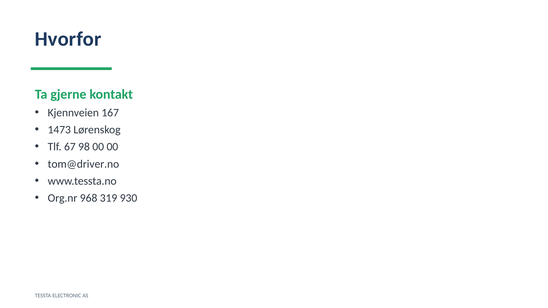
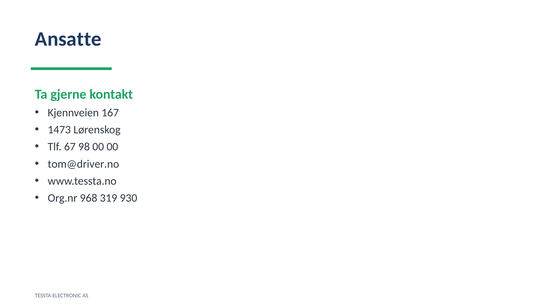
Hvorfor: Hvorfor -> Ansatte (68, 39)
